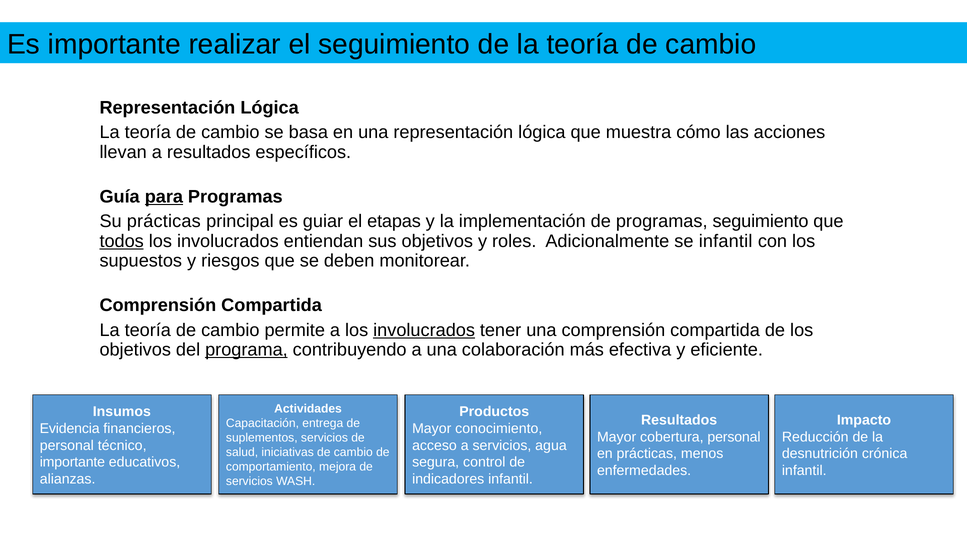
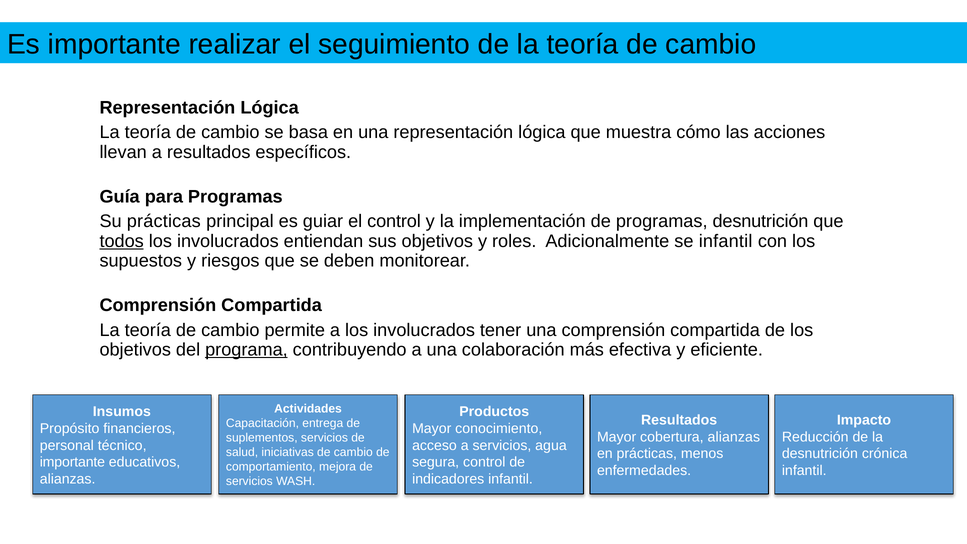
para underline: present -> none (164, 197)
el etapas: etapas -> control (394, 221)
programas seguimiento: seguimiento -> desnutrición (761, 221)
involucrados underline: present -> none (424, 330)
Evidencia: Evidencia -> Propósito (70, 428)
cobertura personal: personal -> alianzas (734, 437)
